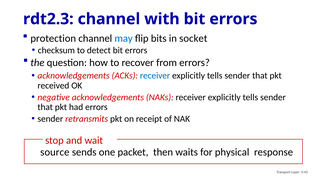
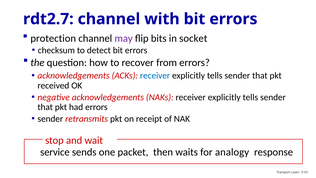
rdt2.3: rdt2.3 -> rdt2.7 (48, 19)
may colour: blue -> purple (124, 38)
source: source -> service (55, 152)
physical: physical -> analogy (232, 152)
